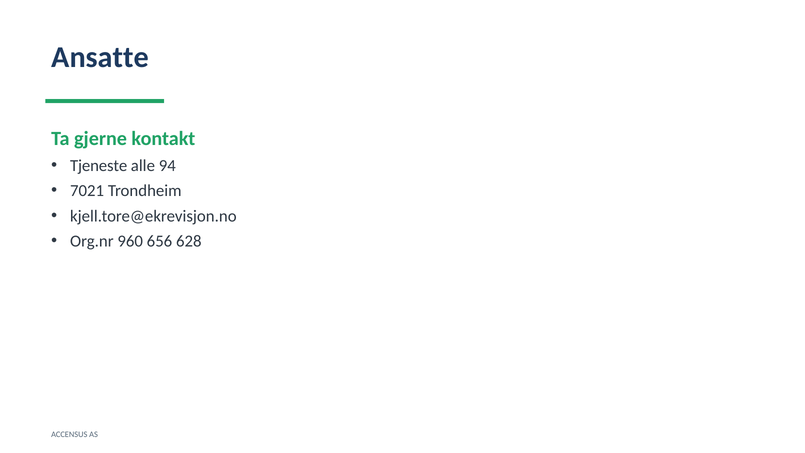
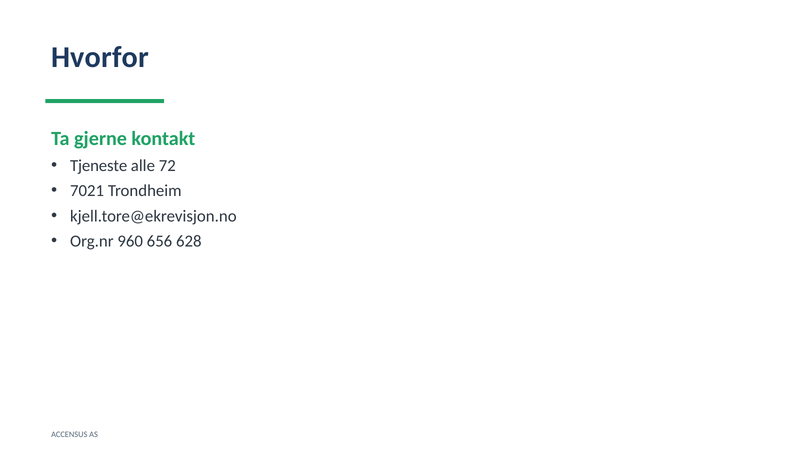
Ansatte: Ansatte -> Hvorfor (100, 57)
94: 94 -> 72 (167, 166)
